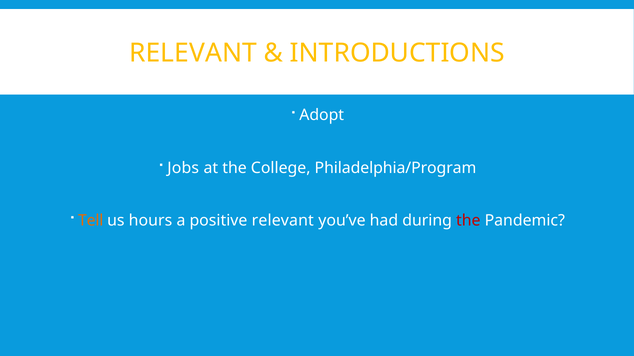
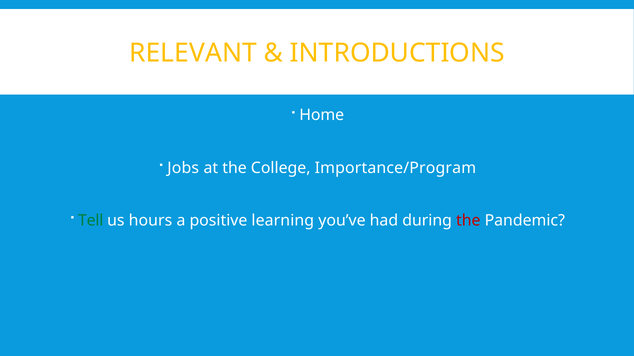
Adopt: Adopt -> Home (322, 115)
Philadelphia/Program: Philadelphia/Program -> Importance/Program (395, 168)
Tell colour: orange -> green (91, 221)
positive relevant: relevant -> learning (283, 221)
